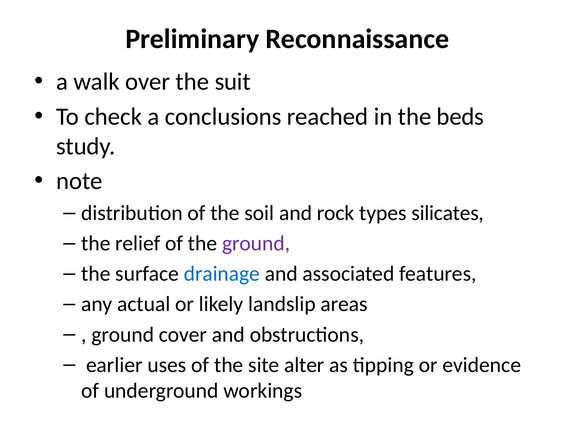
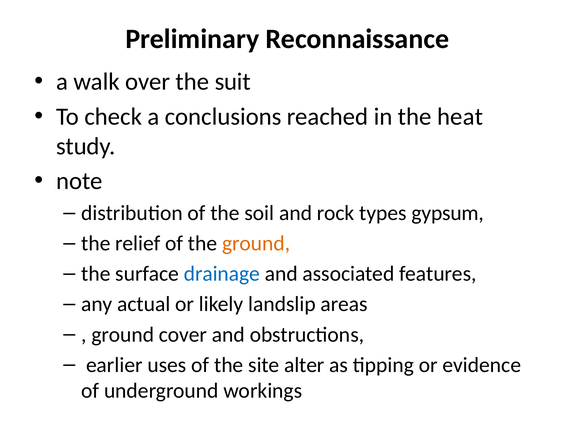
beds: beds -> heat (460, 117)
silicates: silicates -> gypsum (448, 213)
ground colour: purple -> orange (256, 244)
